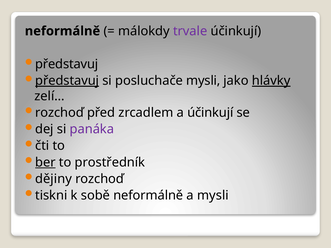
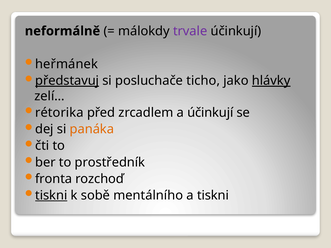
představuj: představuj -> heřmánek (67, 64)
posluchače mysli: mysli -> ticho (203, 81)
rozchoď: rozchoď -> rétorika (59, 113)
panáka colour: purple -> orange (92, 129)
ber underline: present -> none (45, 162)
dějiny: dějiny -> fronta (54, 179)
tiskni underline: none -> present (51, 196)
sobě neformálně: neformálně -> mentálního (148, 196)
a mysli: mysli -> tiskni (213, 196)
